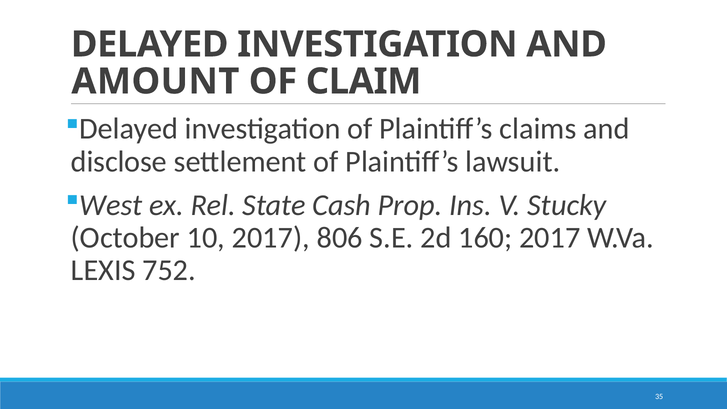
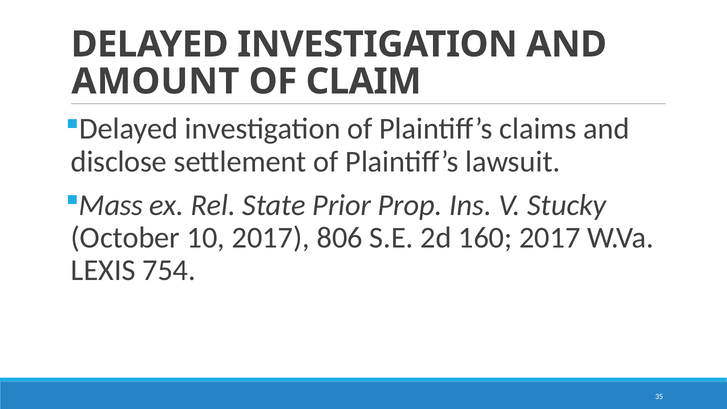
West: West -> Mass (111, 205)
Cash: Cash -> Prior (342, 205)
752: 752 -> 754 (169, 270)
